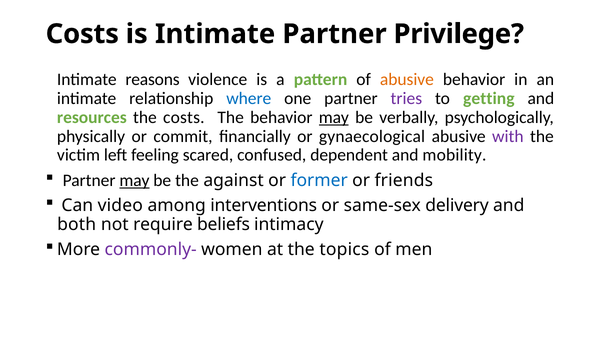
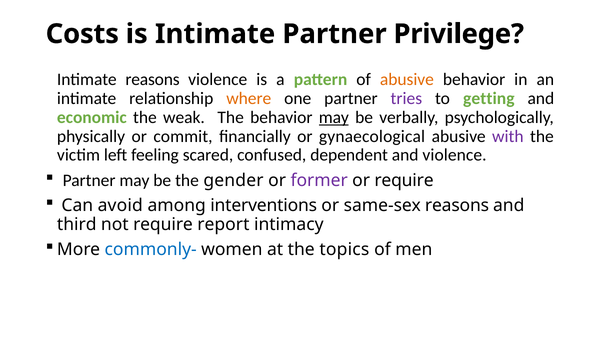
where colour: blue -> orange (249, 98)
resources: resources -> economic (92, 117)
the costs: costs -> weak (184, 117)
and mobility: mobility -> violence (455, 155)
may underline: present -> none (134, 180)
against: against -> gender (233, 180)
former colour: blue -> purple (319, 180)
or friends: friends -> require (404, 180)
video: video -> avoid (120, 205)
same-sex delivery: delivery -> reasons (457, 205)
both: both -> third (77, 224)
beliefs: beliefs -> report (223, 224)
commonly- colour: purple -> blue (151, 249)
